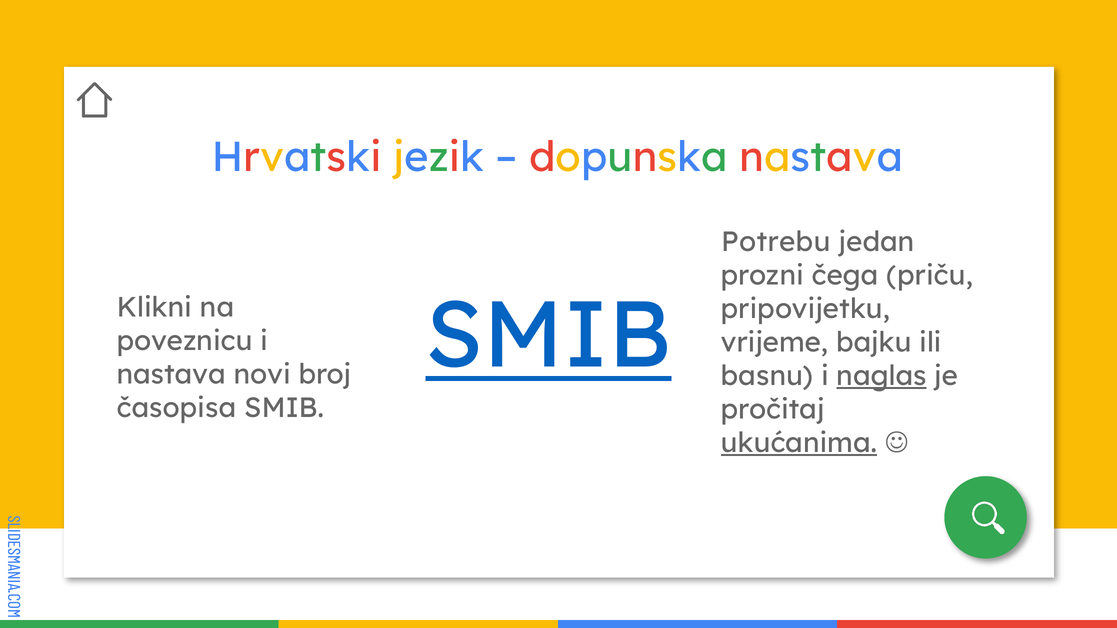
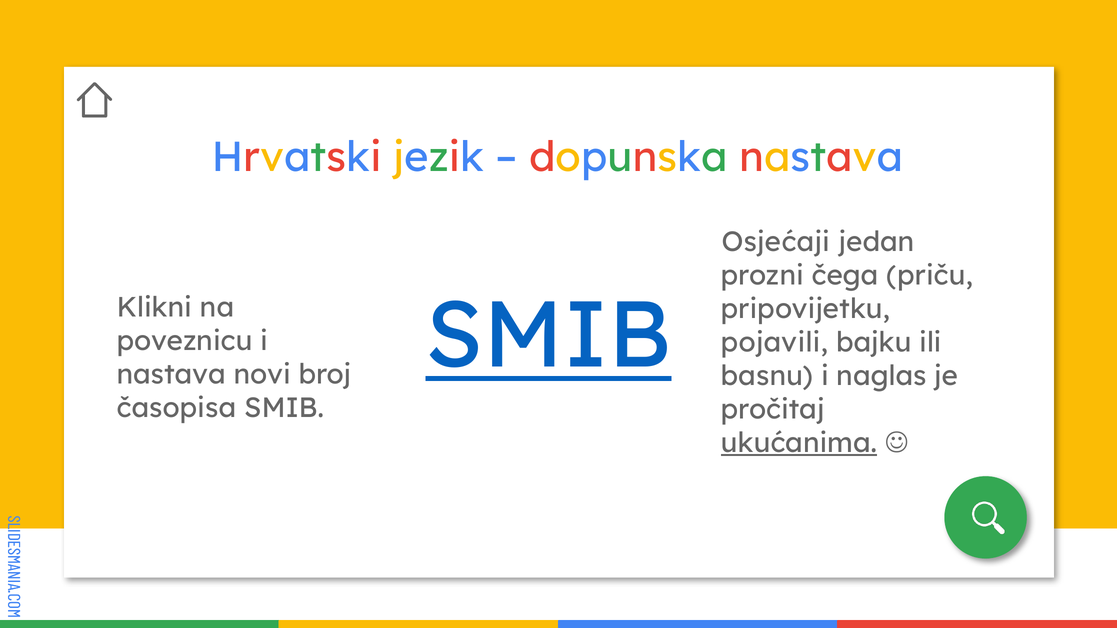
Potrebu: Potrebu -> Osjećaji (776, 242)
vrijeme: vrijeme -> pojavili (775, 343)
naglas underline: present -> none (882, 376)
